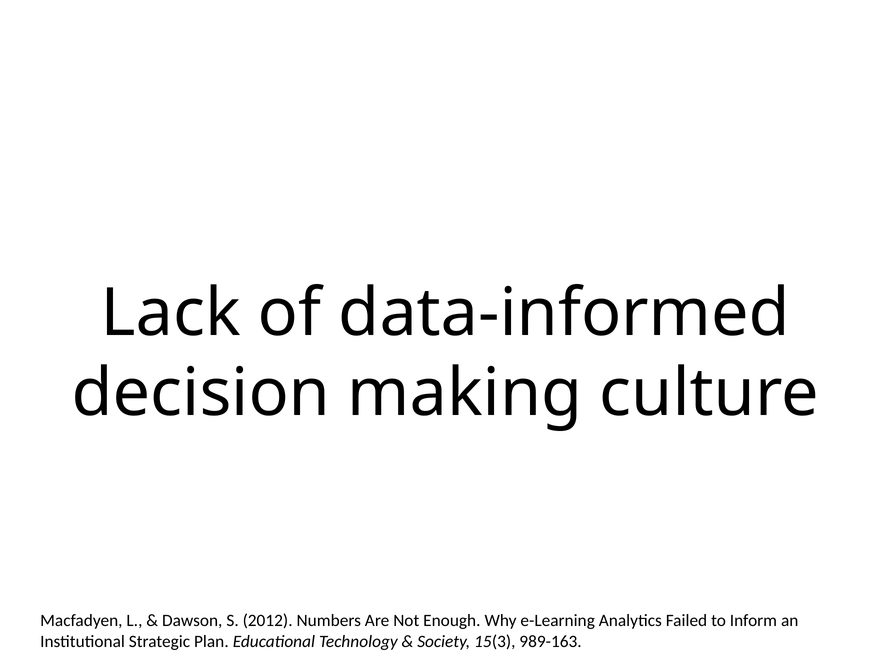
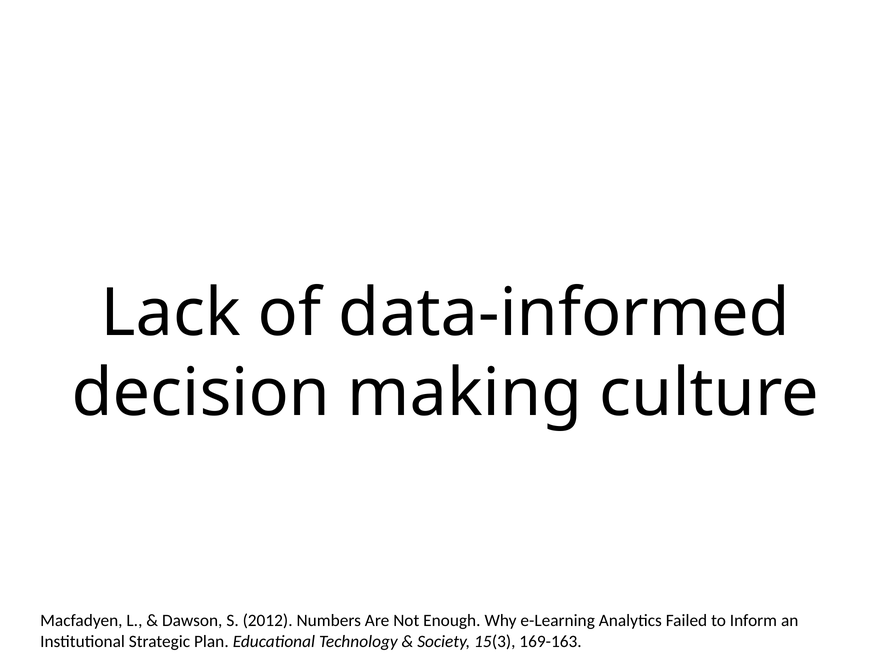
989-163: 989-163 -> 169-163 (551, 641)
